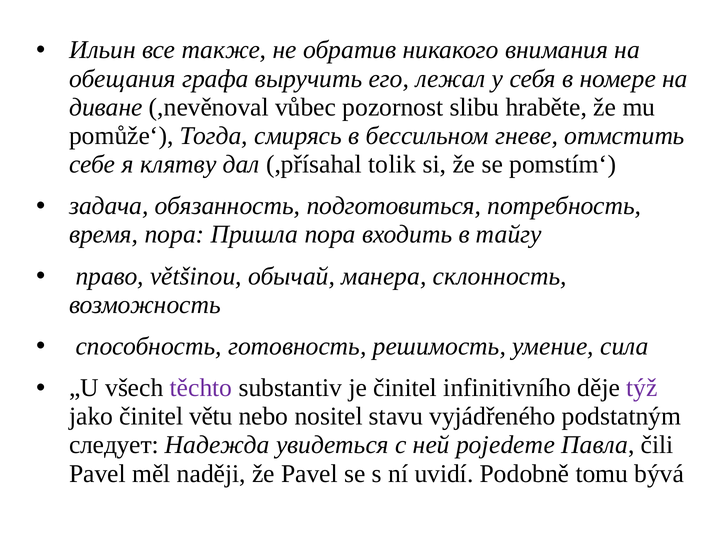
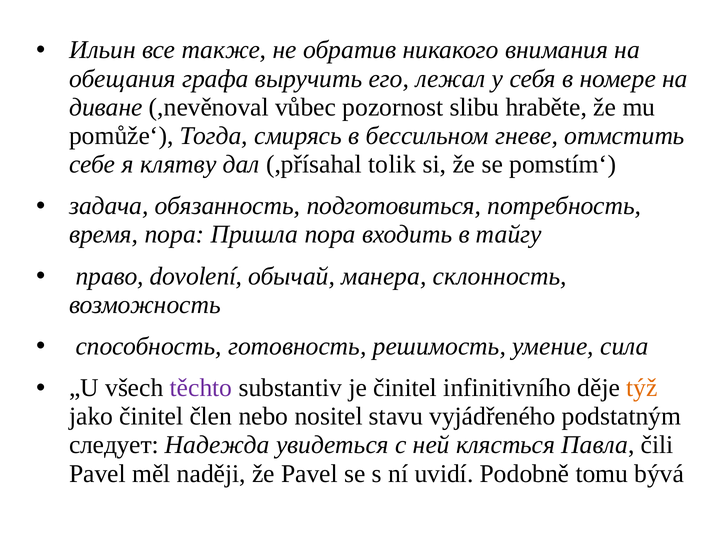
většinou: většinou -> dovolení (196, 276)
týž colour: purple -> orange (642, 388)
větu: větu -> člen (211, 417)
pojedeme: pojedeme -> клясться (506, 445)
